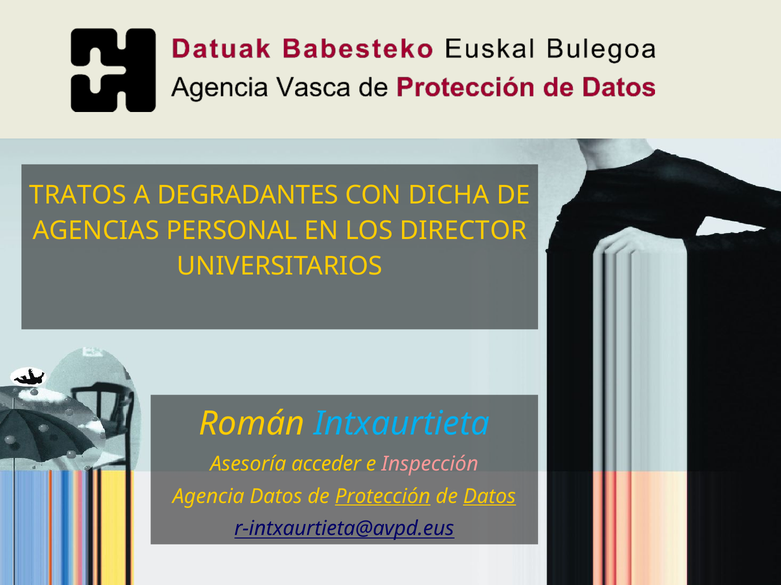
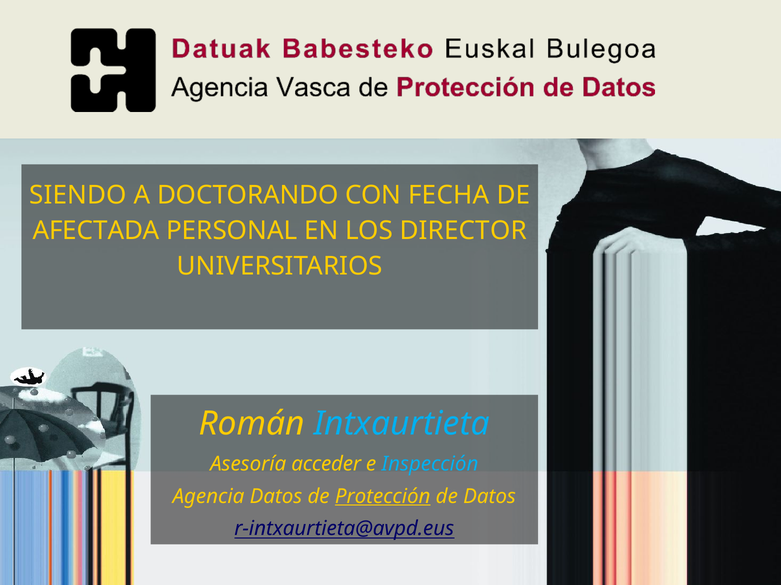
TRATOS: TRATOS -> SIENDO (78, 195)
DEGRADANTES: DEGRADANTES -> DOCTORANDO (248, 195)
DICHA: DICHA -> FECHA (449, 195)
AGENCIAS: AGENCIAS -> AFECTADA (96, 231)
Inspección colour: pink -> light blue (430, 465)
Datos underline: present -> none (490, 497)
